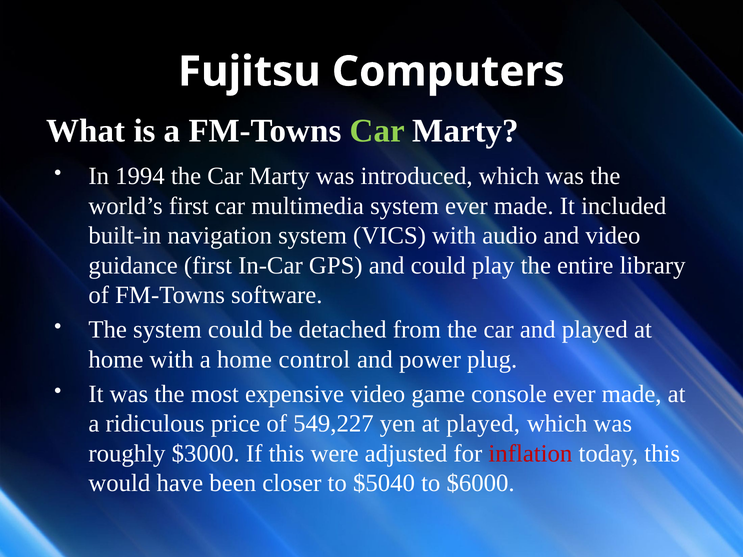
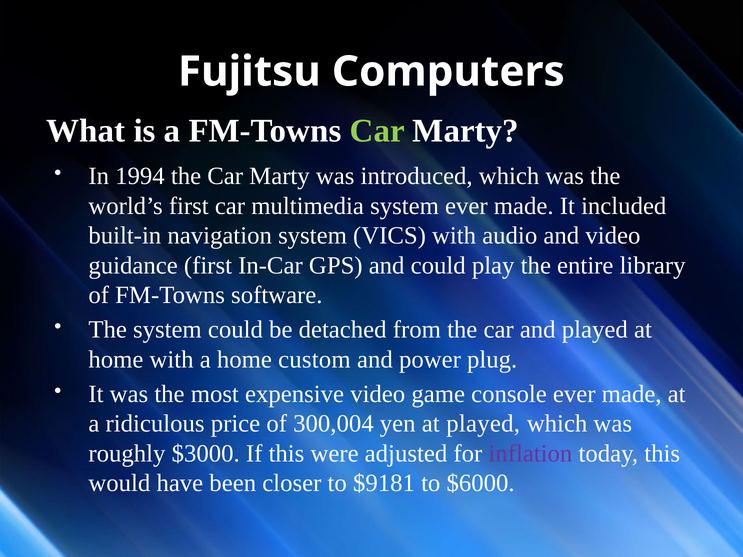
control: control -> custom (314, 360)
549,227: 549,227 -> 300,004 (333, 424)
inflation colour: red -> purple (530, 454)
$5040: $5040 -> $9181 (384, 483)
